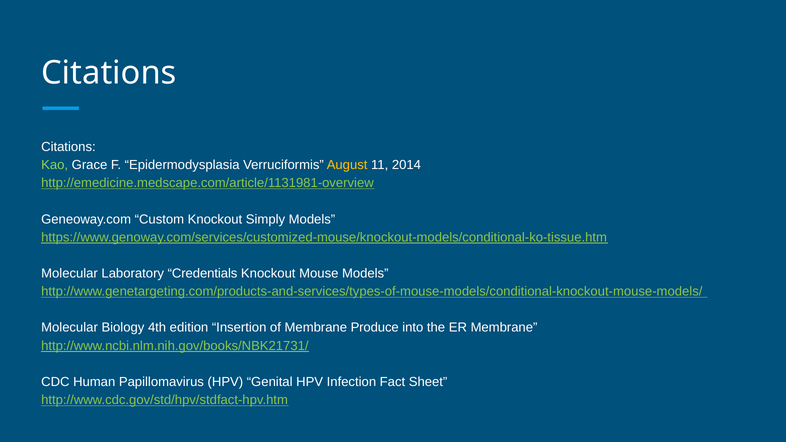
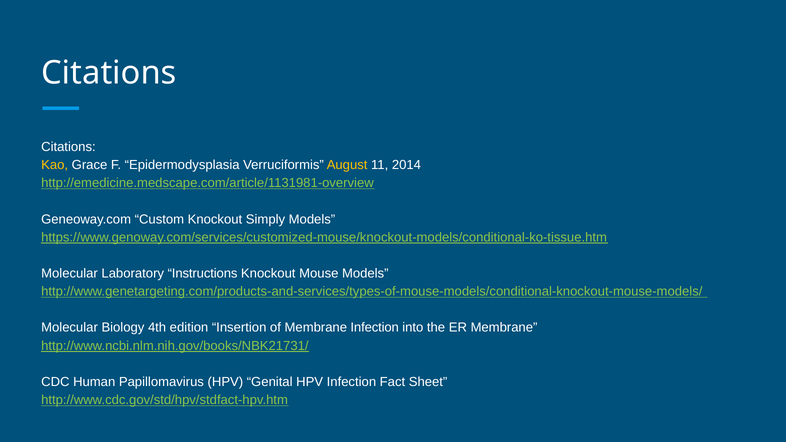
Kao colour: light green -> yellow (55, 165)
Credentials: Credentials -> Instructions (203, 274)
Membrane Produce: Produce -> Infection (375, 328)
